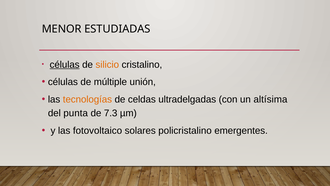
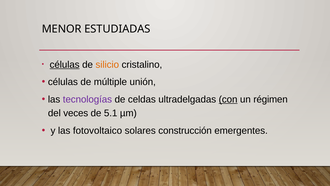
tecnologías colour: orange -> purple (87, 99)
con underline: none -> present (228, 99)
altísima: altísima -> régimen (271, 99)
punta: punta -> veces (76, 113)
7.3: 7.3 -> 5.1 (111, 113)
policristalino: policristalino -> construcción (185, 130)
